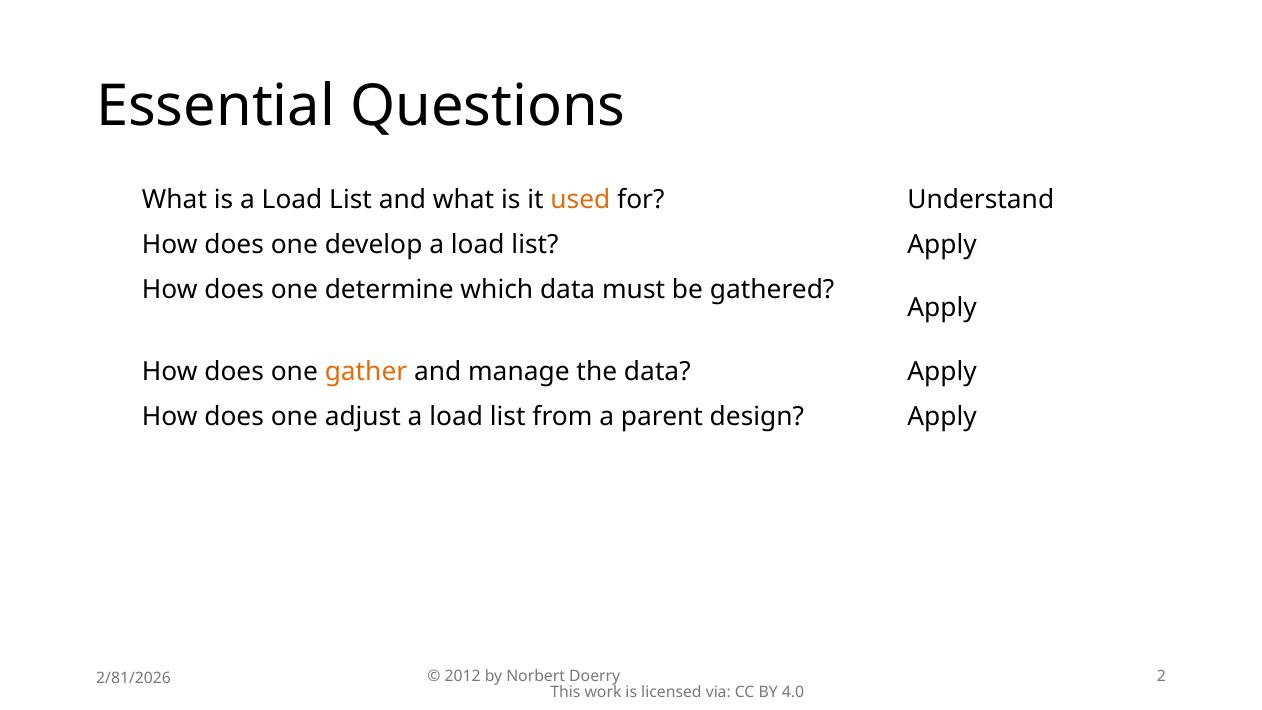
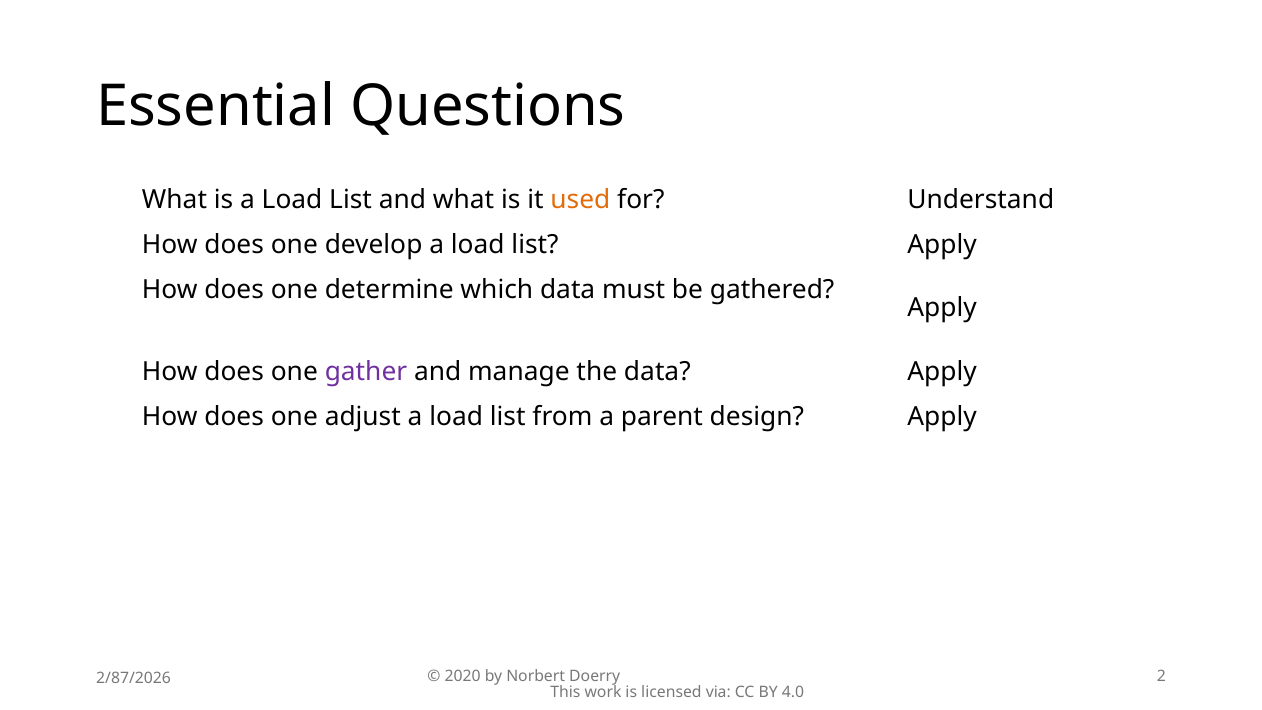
gather colour: orange -> purple (366, 372)
2012: 2012 -> 2020 (463, 677)
2/81/2026: 2/81/2026 -> 2/87/2026 (134, 678)
